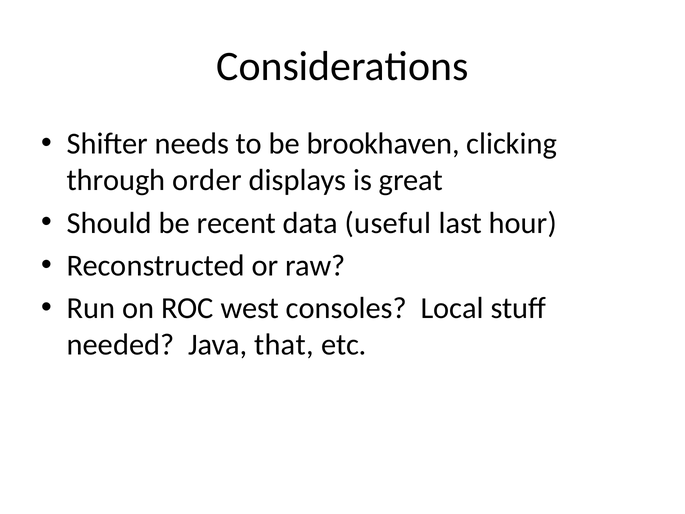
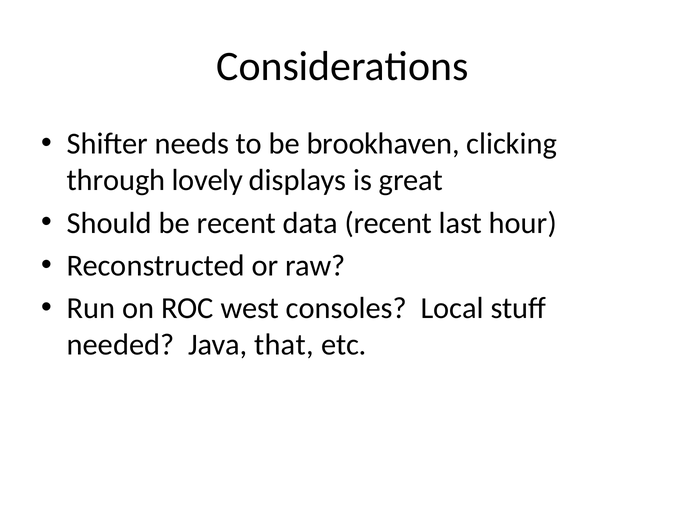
order: order -> lovely (207, 180)
data useful: useful -> recent (388, 223)
